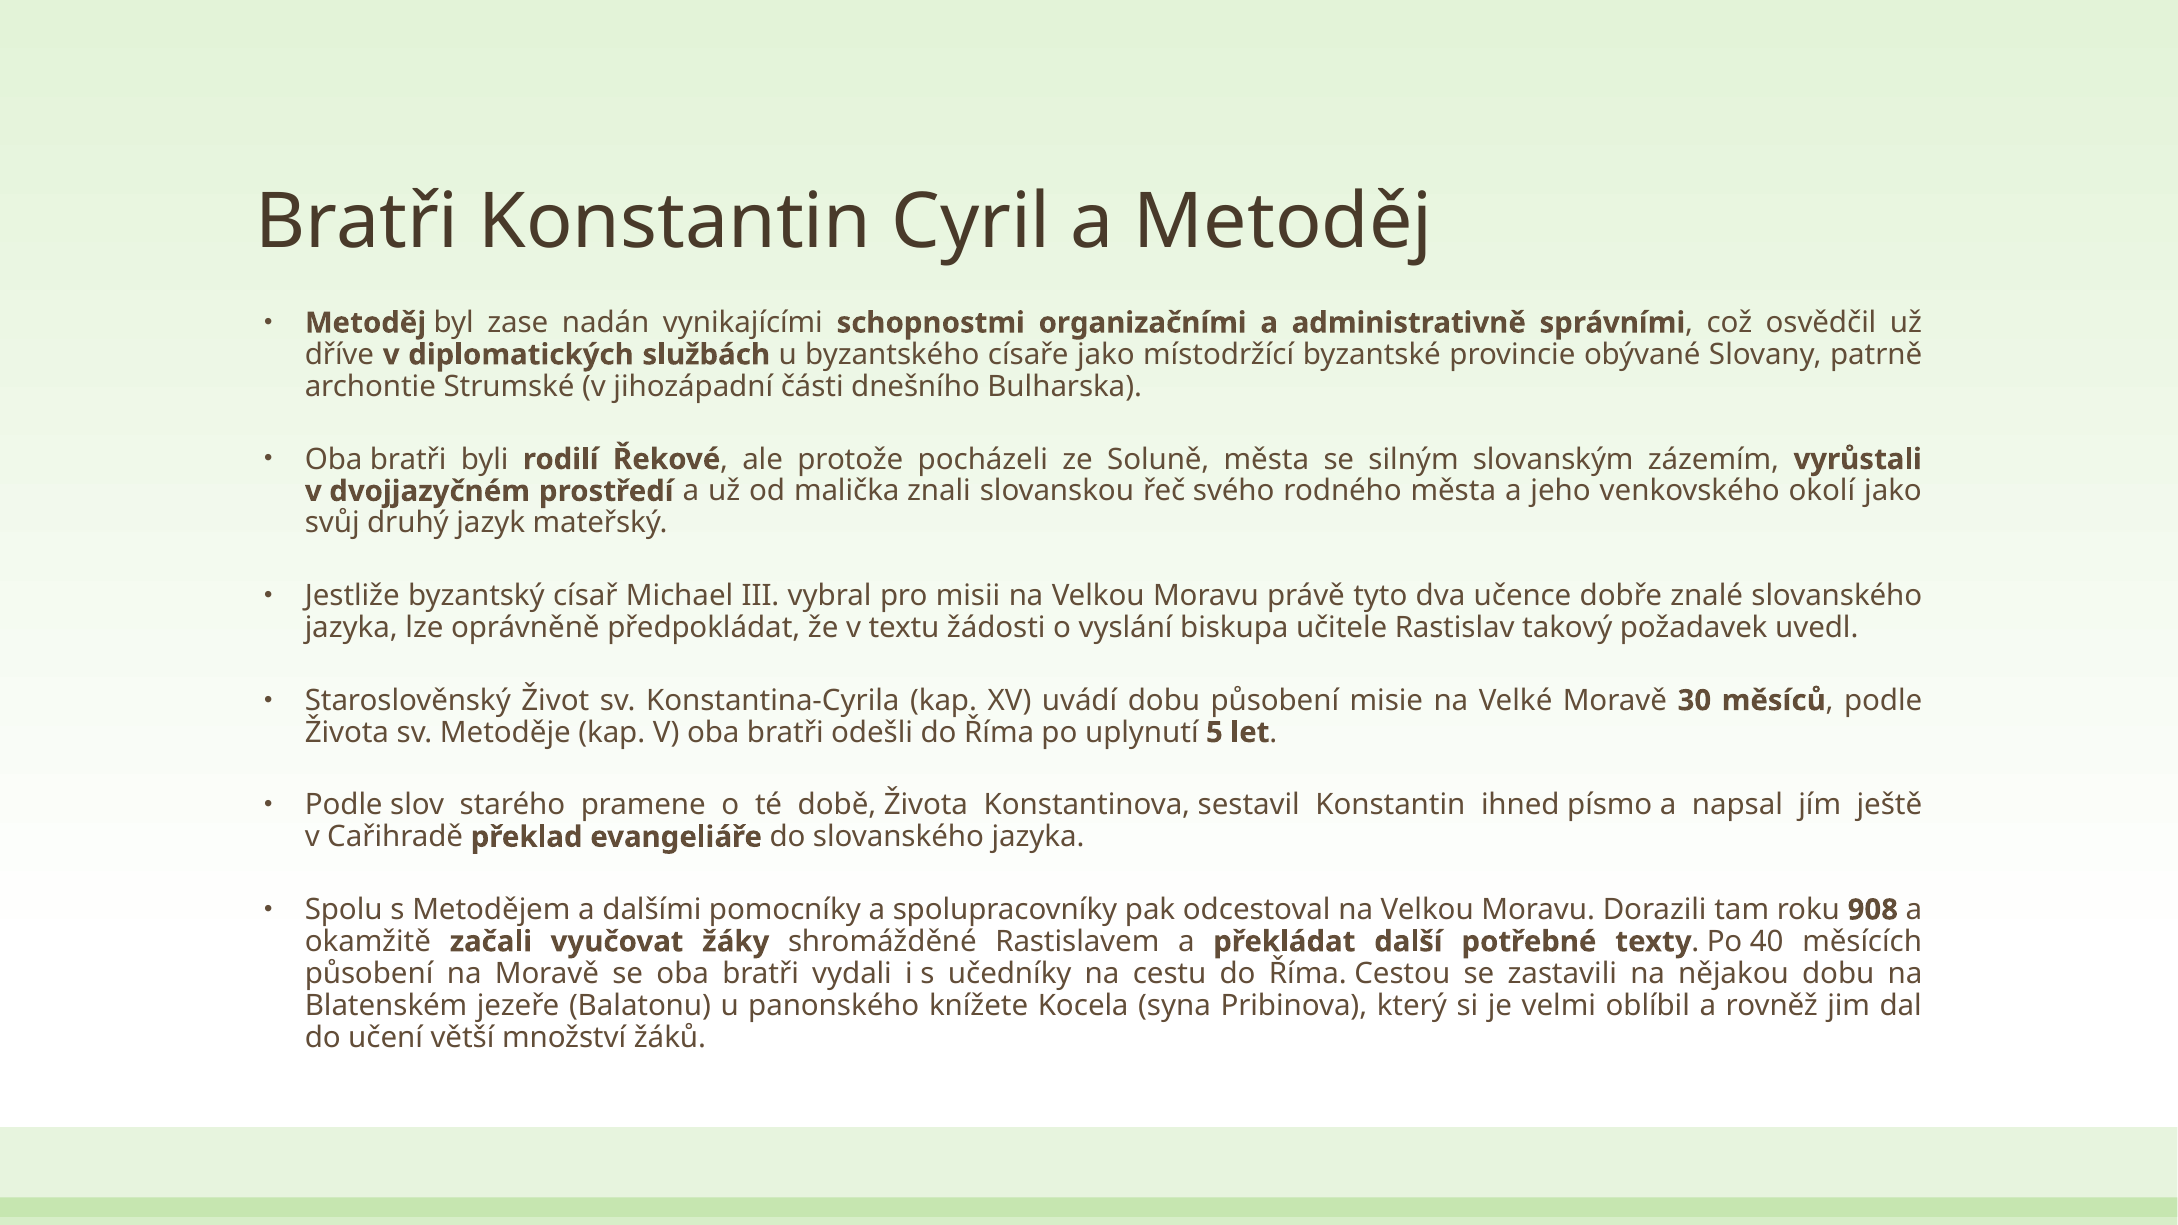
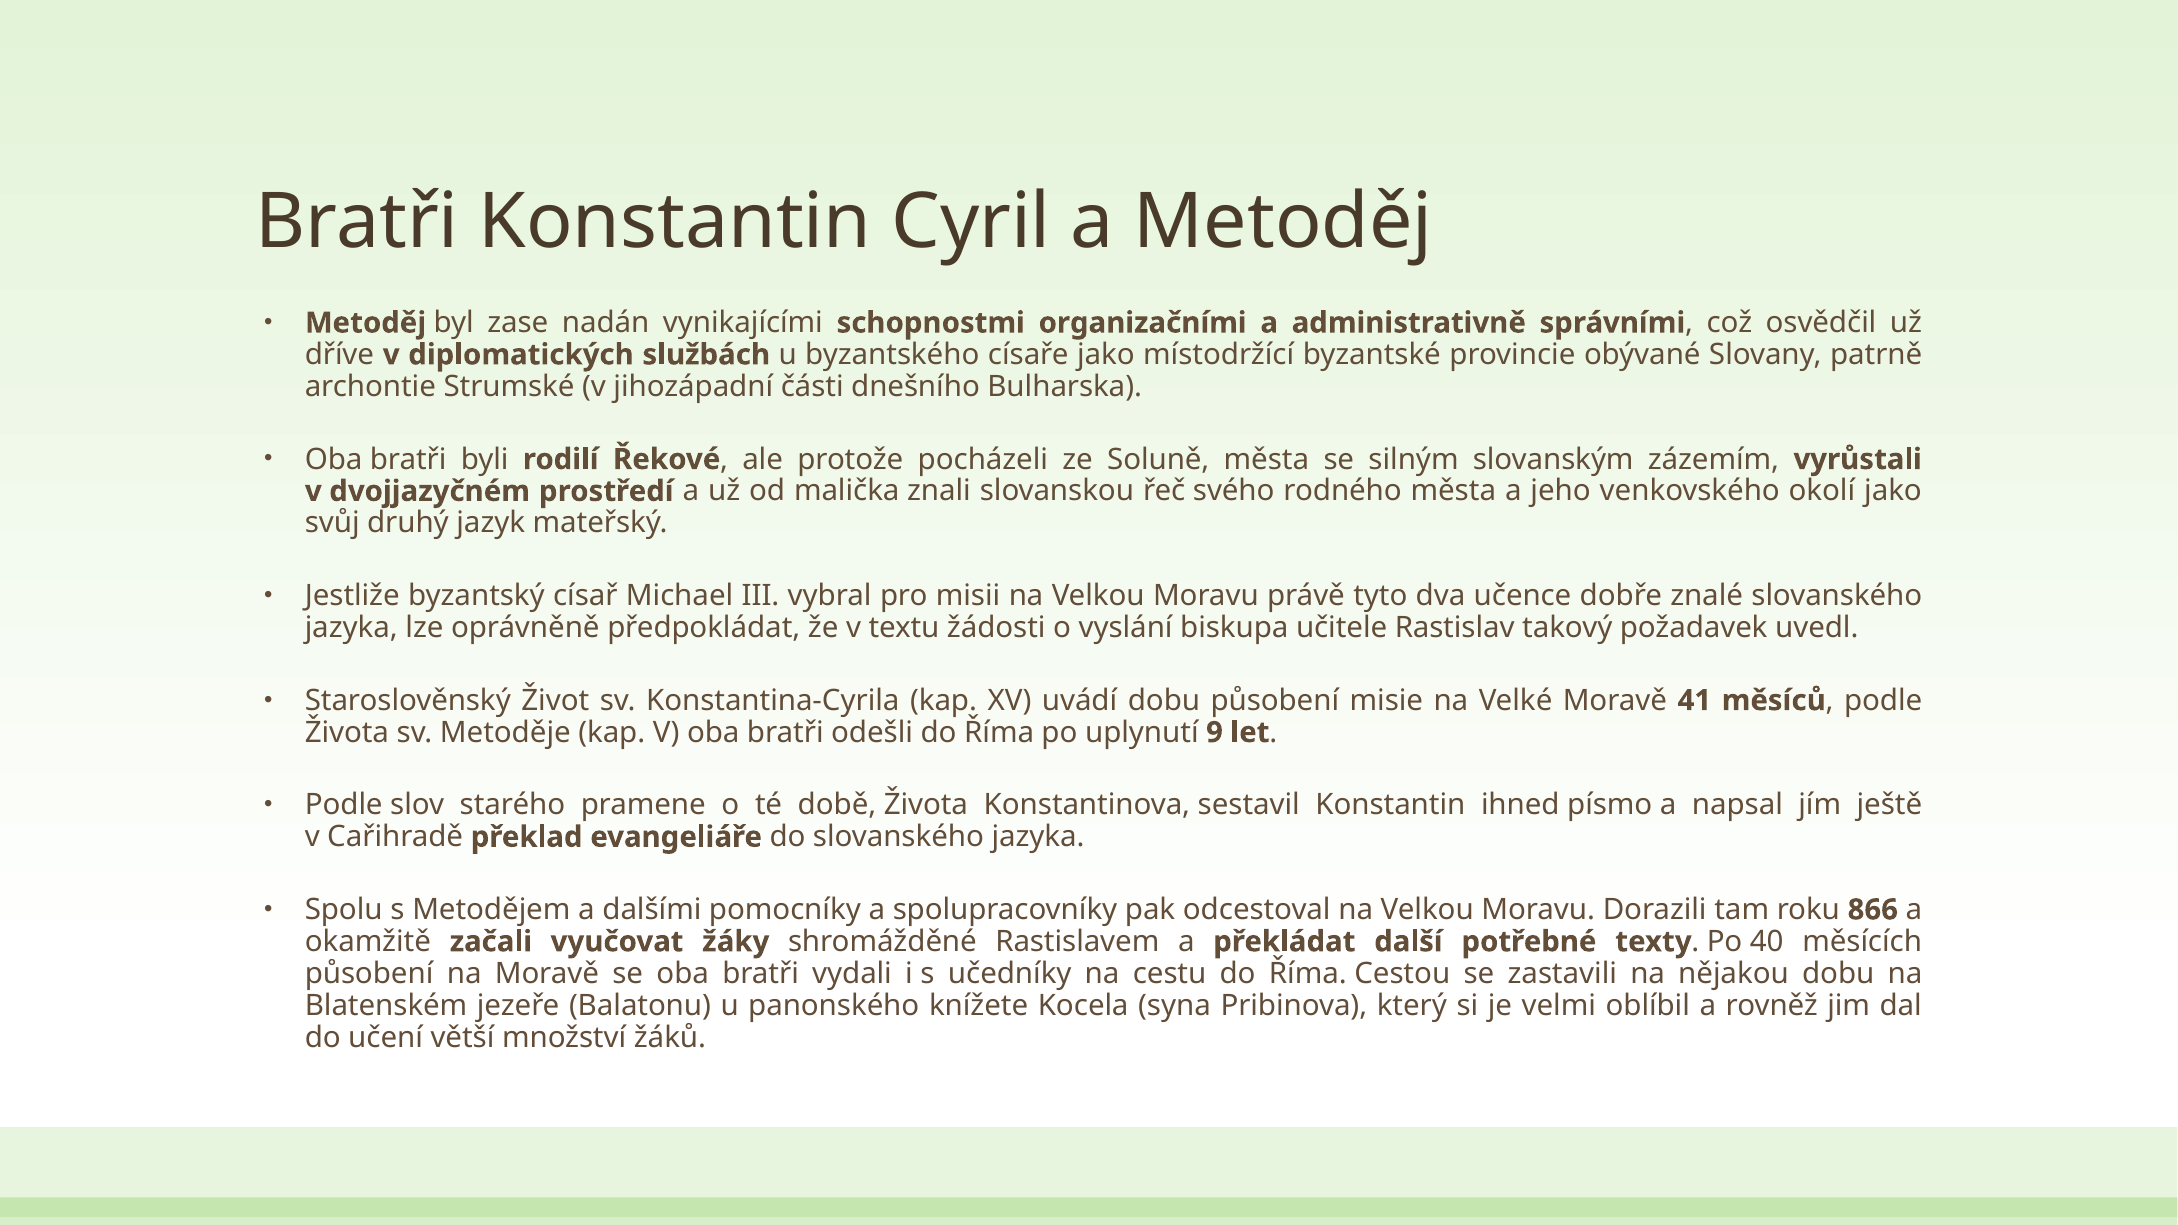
30: 30 -> 41 (1694, 701)
5: 5 -> 9 (1214, 732)
908: 908 -> 866 (1873, 910)
